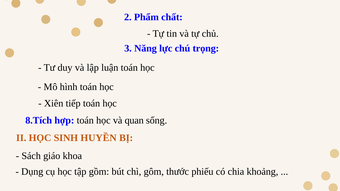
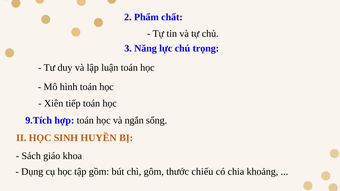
8.Tích: 8.Tích -> 9.Tích (39, 121)
quan: quan -> ngắn (134, 121)
phiếu: phiếu -> chiếu (202, 172)
